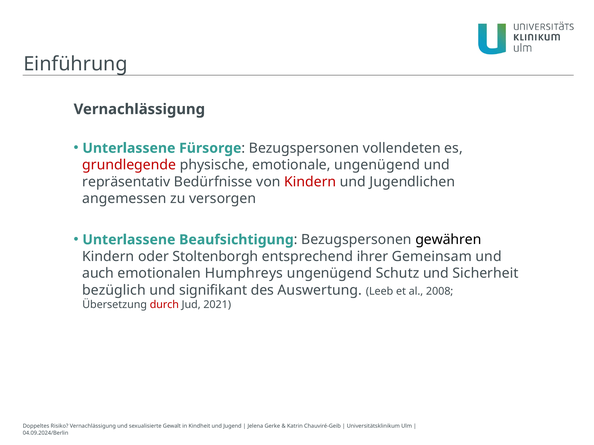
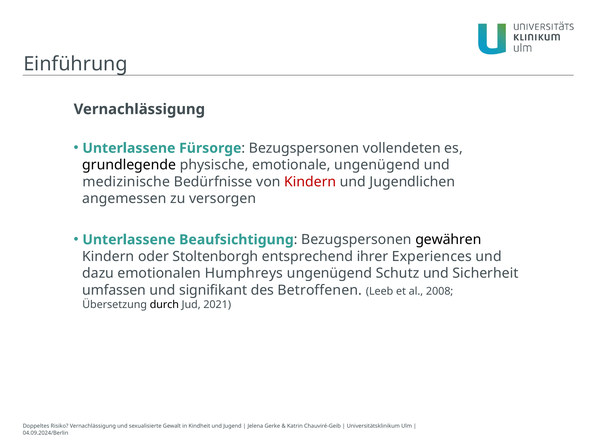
grundlegende colour: red -> black (129, 165)
repräsentativ: repräsentativ -> medizinische (126, 182)
Gemeinsam: Gemeinsam -> Experiences (432, 257)
auch: auch -> dazu (98, 274)
bezüglich: bezüglich -> umfassen (114, 290)
Auswertung: Auswertung -> Betroffenen (320, 290)
durch colour: red -> black (164, 305)
